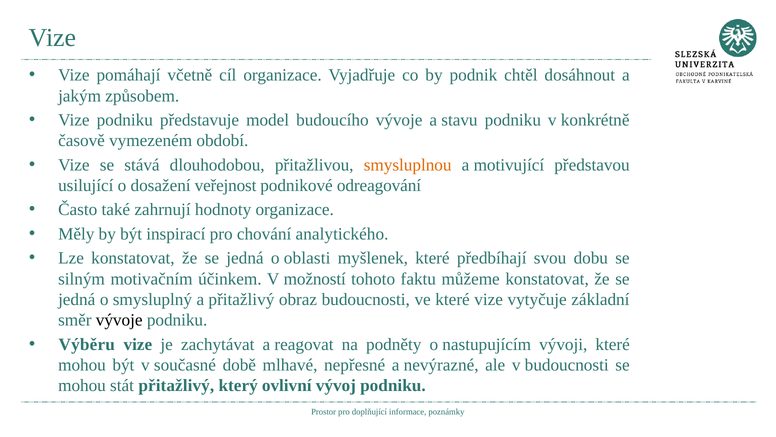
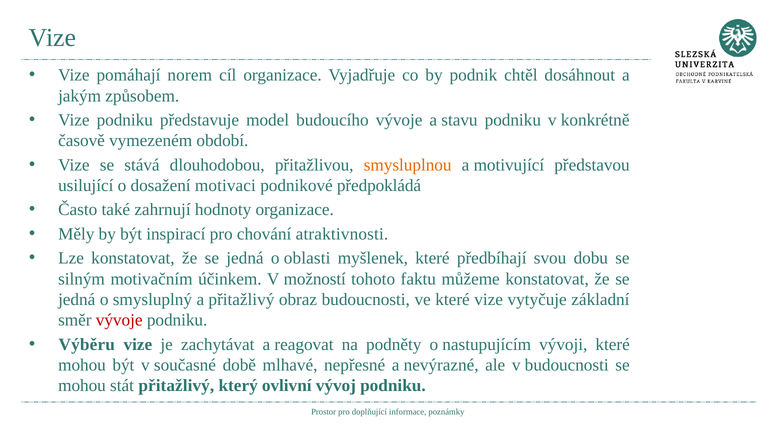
včetně: včetně -> norem (190, 75)
veřejnost: veřejnost -> motivaci (225, 185)
odreagování: odreagování -> předpokládá (379, 185)
analytického: analytického -> atraktivnosti (342, 234)
vývoje colour: black -> red (119, 320)
